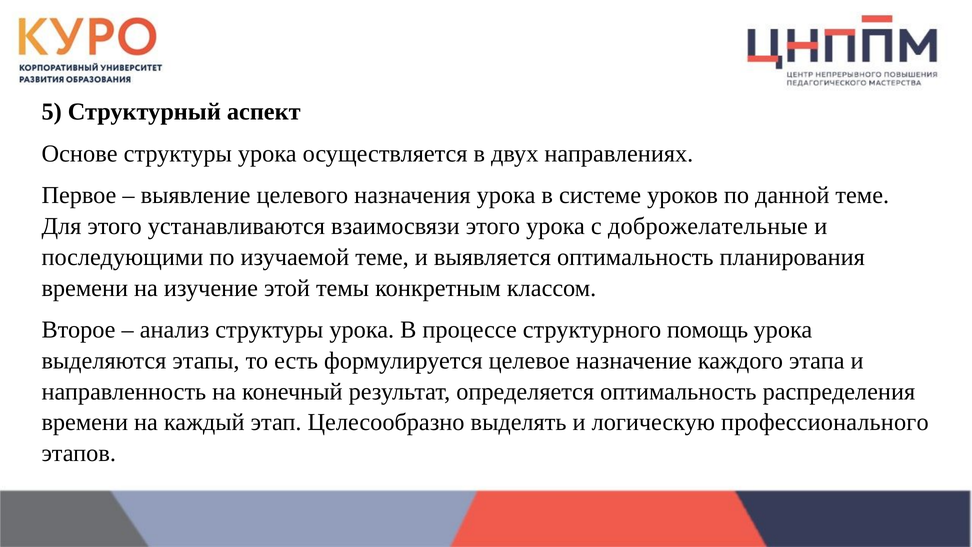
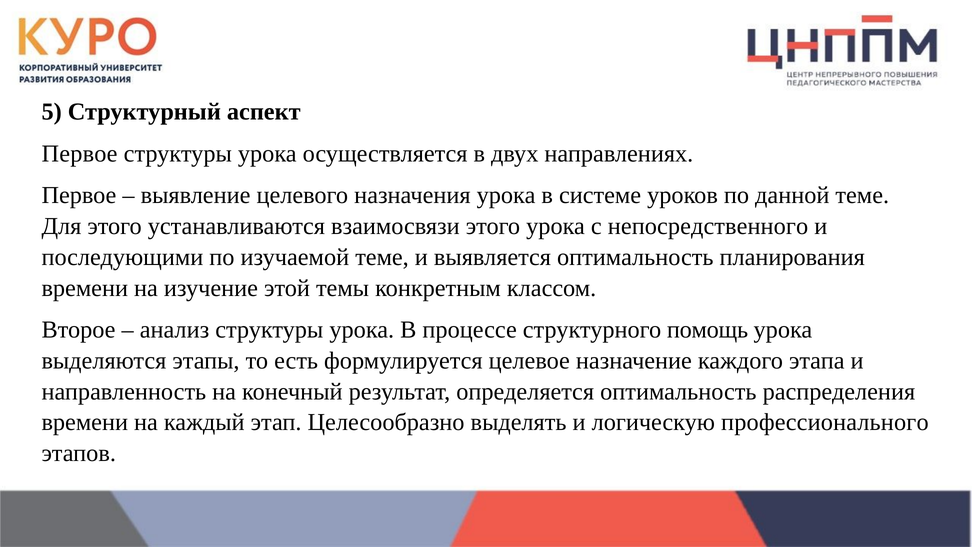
Основе: Основе -> Первое (80, 154)
доброжелательные: доброжелательные -> непосредственного (708, 226)
